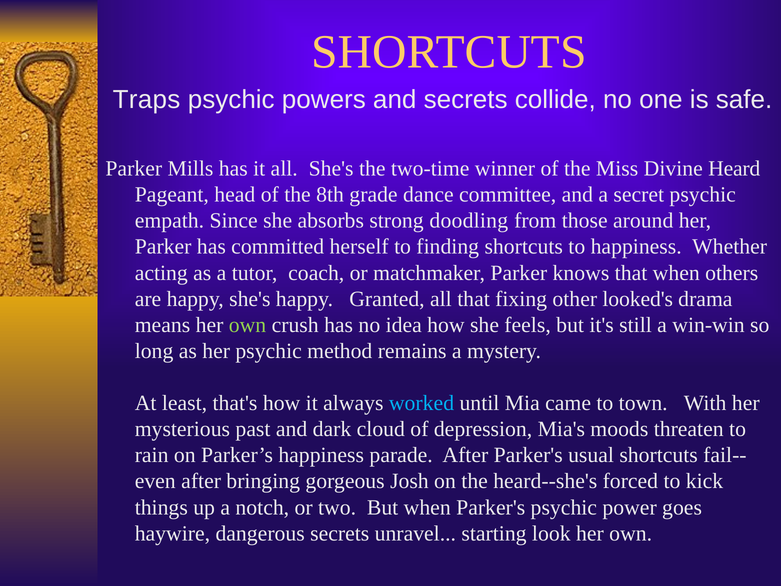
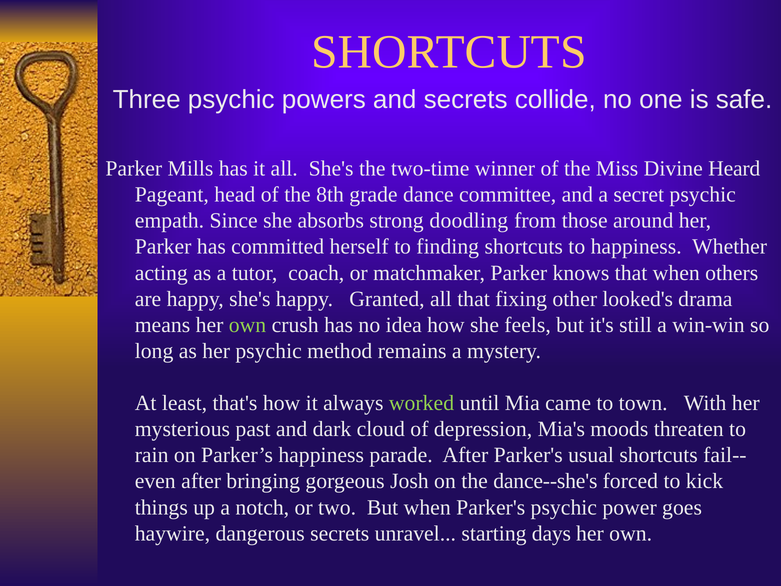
Traps: Traps -> Three (147, 99)
worked colour: light blue -> light green (422, 403)
heard--she's: heard--she's -> dance--she's (545, 481)
look: look -> days (551, 533)
